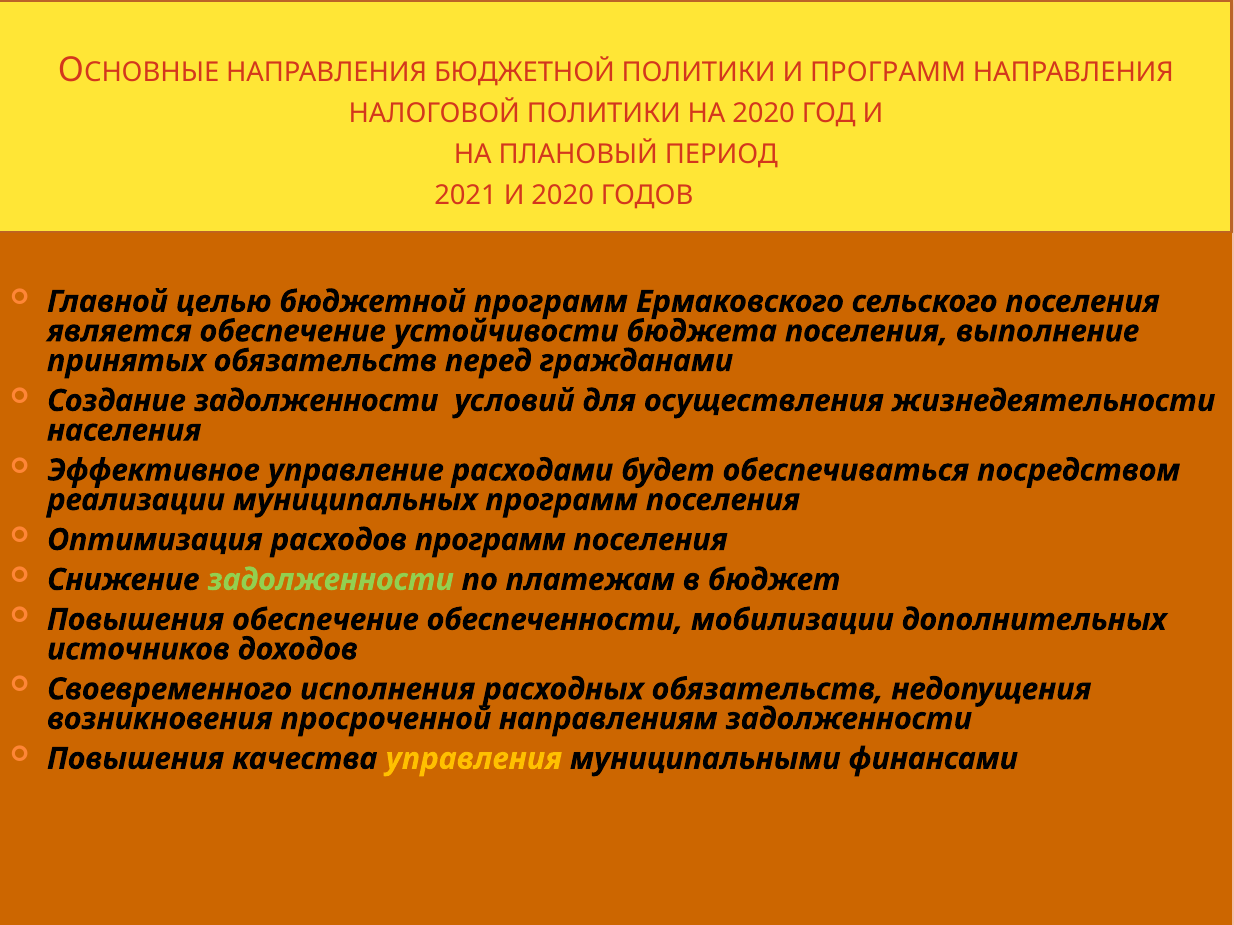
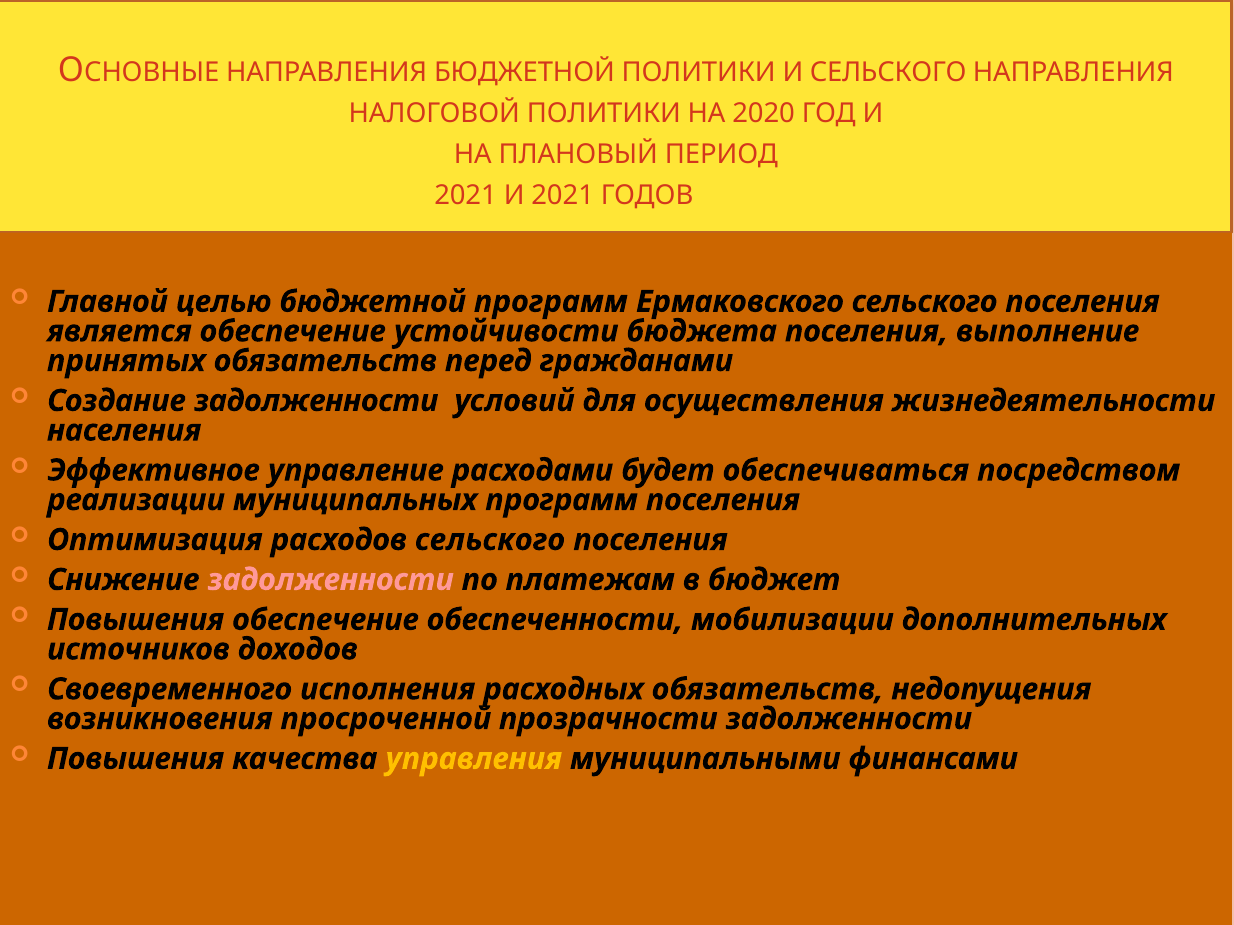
И ПРОГРАММ: ПРОГРАММ -> СЕЛЬСКОГО (888, 72)
И 2020: 2020 -> 2021 (563, 196)
расходов программ: программ -> сельского (490, 540)
задолженности colour: light green -> pink (331, 580)
направлениям: направлениям -> прозрачности (608, 719)
